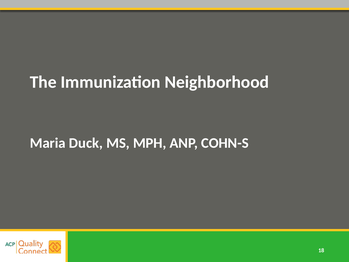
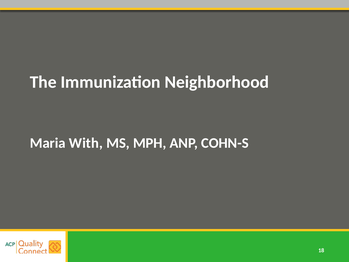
Duck: Duck -> With (86, 143)
